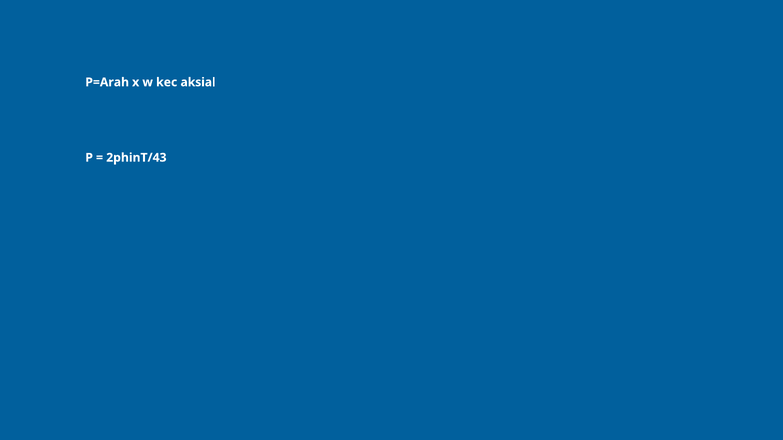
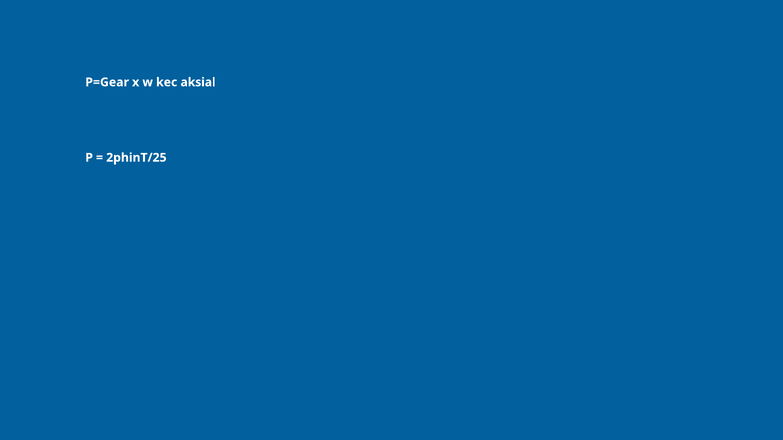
P=Arah: P=Arah -> P=Gear (107, 82)
2phinT/43: 2phinT/43 -> 2phinT/25 (136, 158)
